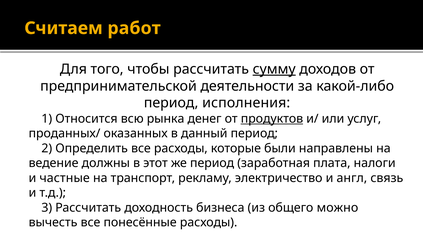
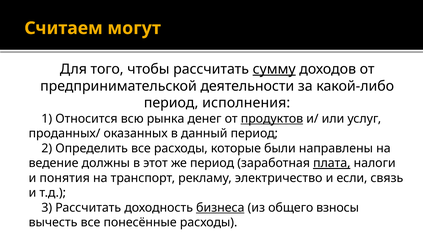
работ: работ -> могут (134, 28)
плата underline: none -> present (332, 163)
частные: частные -> понятия (65, 178)
англ: англ -> если (352, 178)
бизнеса underline: none -> present (220, 208)
можно: можно -> взносы (338, 208)
